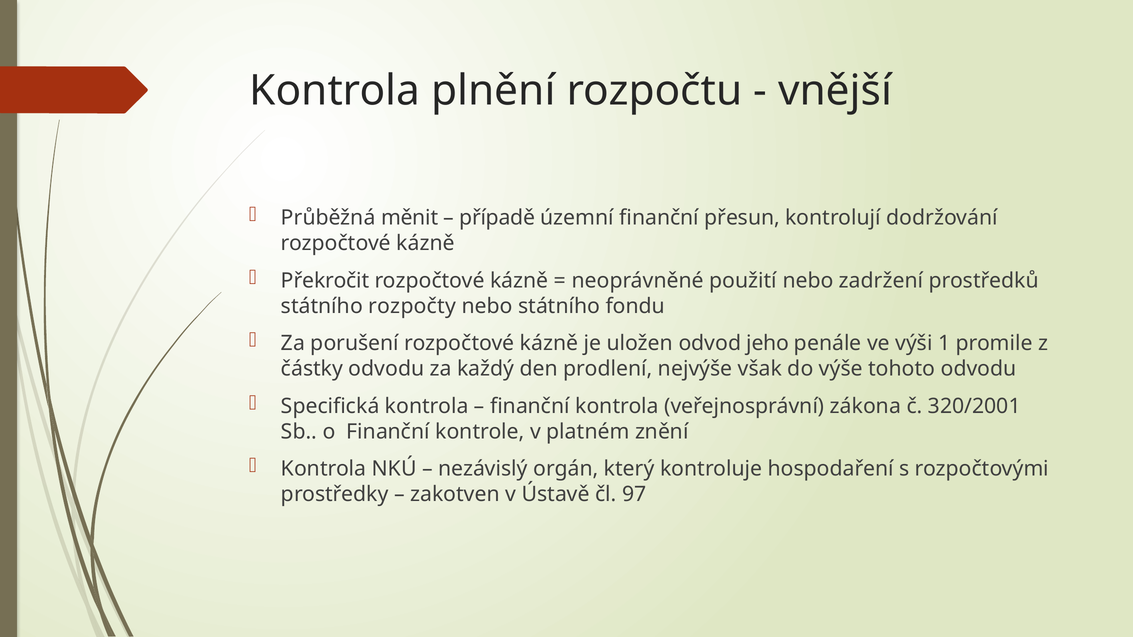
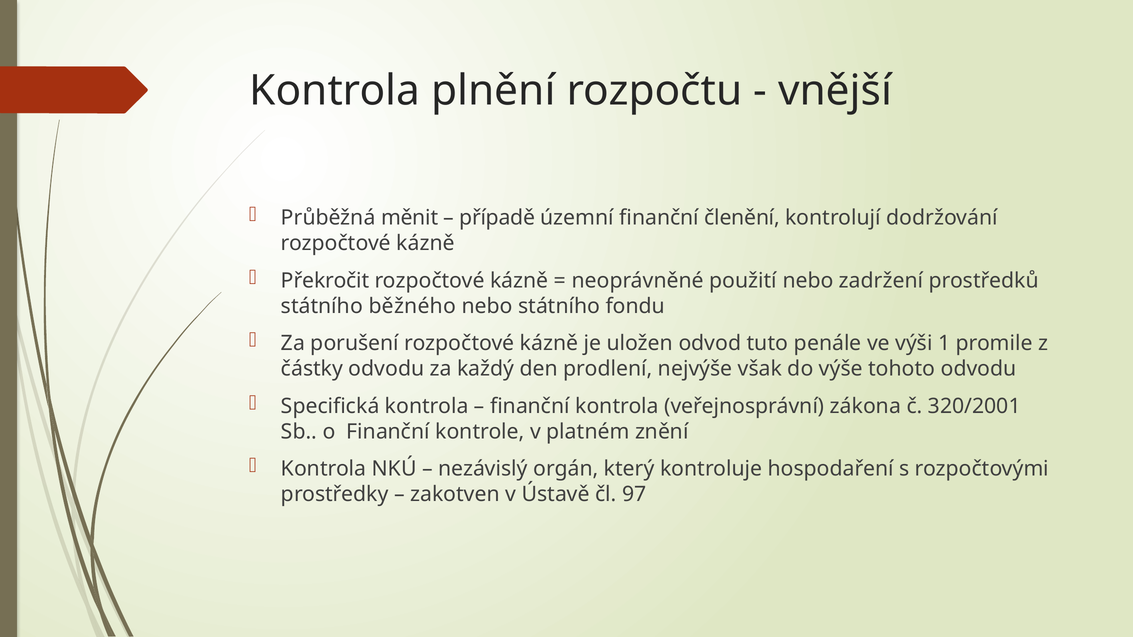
přesun: přesun -> členění (742, 218)
rozpočty: rozpočty -> běžného (412, 306)
jeho: jeho -> tuto (767, 344)
